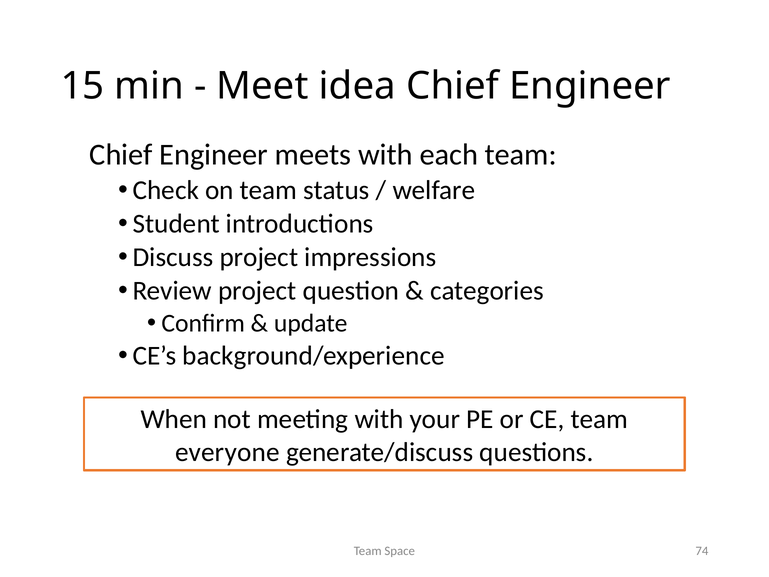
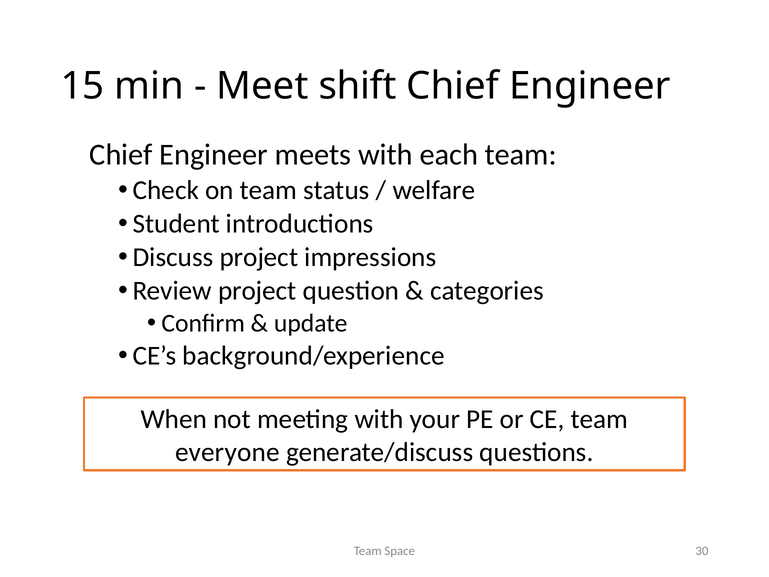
idea: idea -> shift (358, 86)
74: 74 -> 30 (702, 551)
